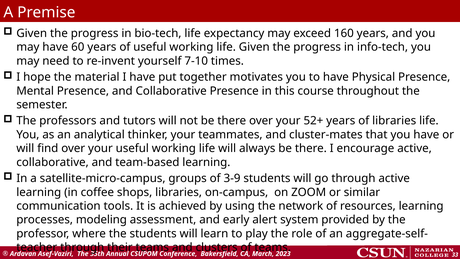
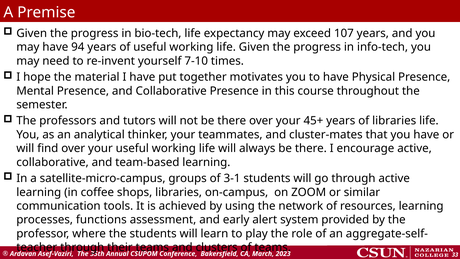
160: 160 -> 107 (344, 33)
60: 60 -> 94 (78, 47)
52+: 52+ -> 45+ (313, 121)
3-9: 3-9 -> 3-1 (232, 178)
modeling: modeling -> functions (101, 220)
